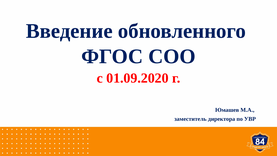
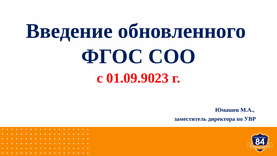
01.09.2020: 01.09.2020 -> 01.09.9023 (137, 78)
